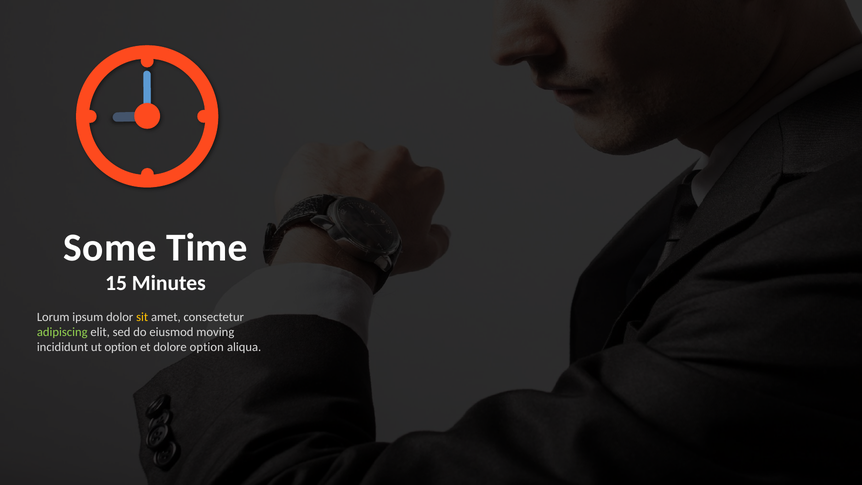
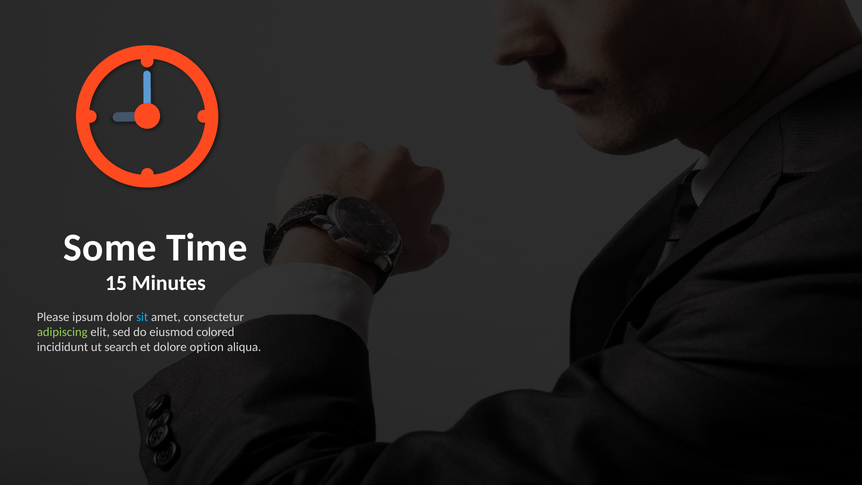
Lorum: Lorum -> Please (53, 317)
sit colour: yellow -> light blue (142, 317)
moving: moving -> colored (215, 332)
ut option: option -> search (121, 347)
